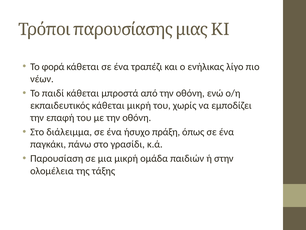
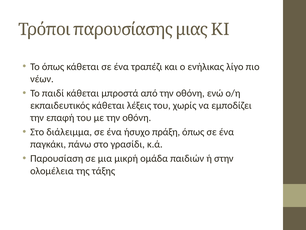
Το φορά: φορά -> όπως (53, 66)
κάθεται μικρή: μικρή -> λέξεις (139, 105)
